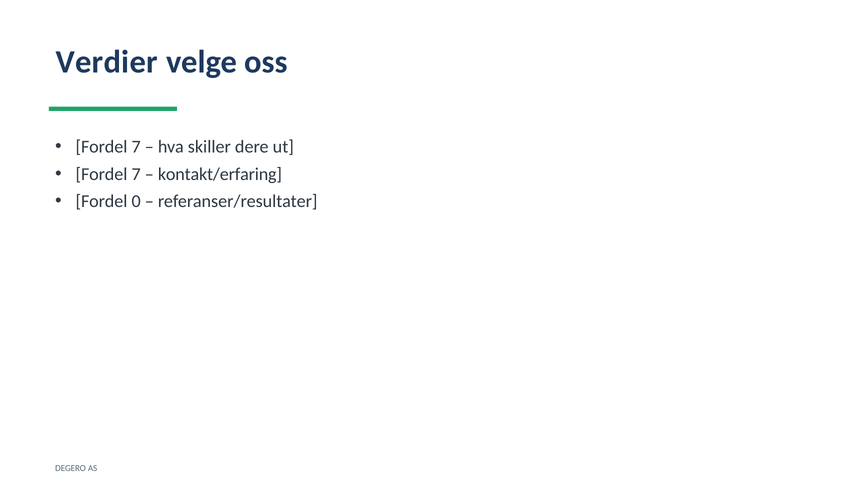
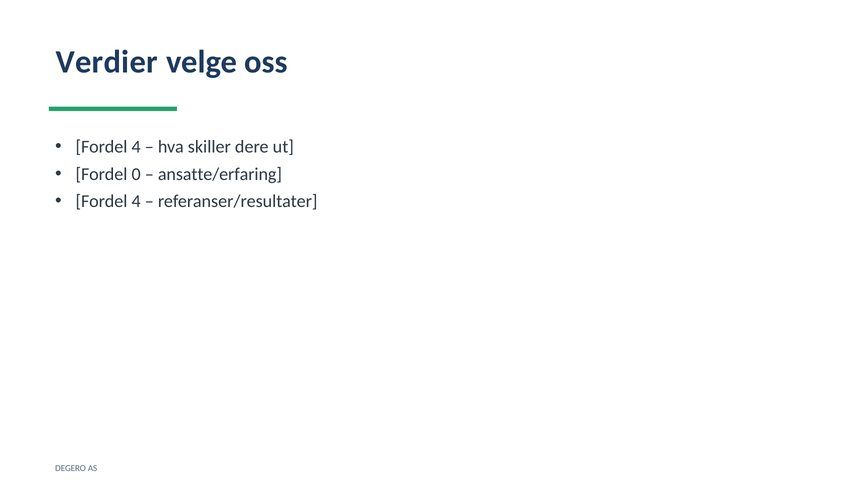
7: 7 -> 4 (136, 147)
7: 7 -> 0 (136, 174)
kontakt/erfaring: kontakt/erfaring -> ansatte/erfaring (220, 174)
0: 0 -> 4 (136, 201)
